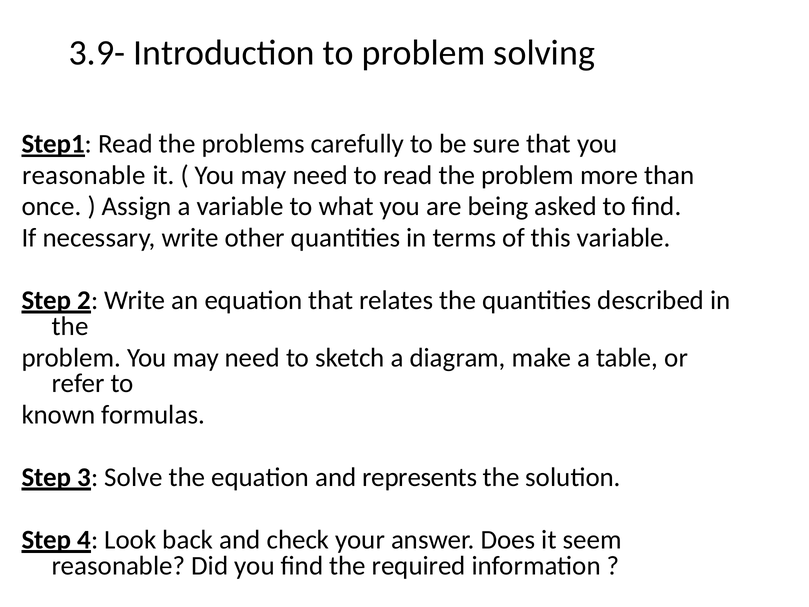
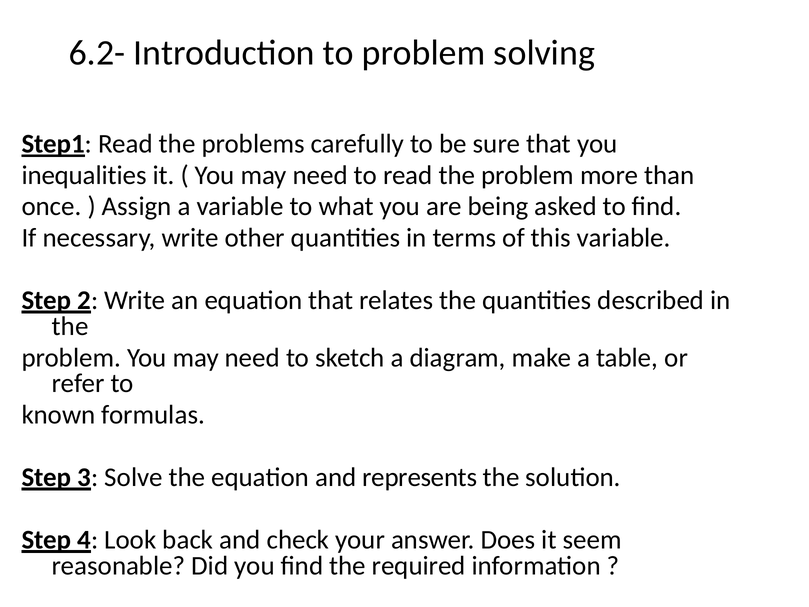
3.9-: 3.9- -> 6.2- (97, 53)
reasonable: reasonable -> inequalities (84, 175)
